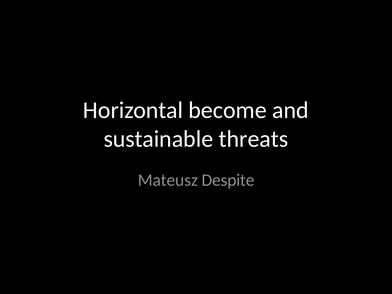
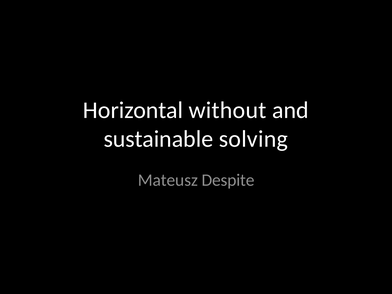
become: become -> without (227, 110)
threats: threats -> solving (253, 139)
